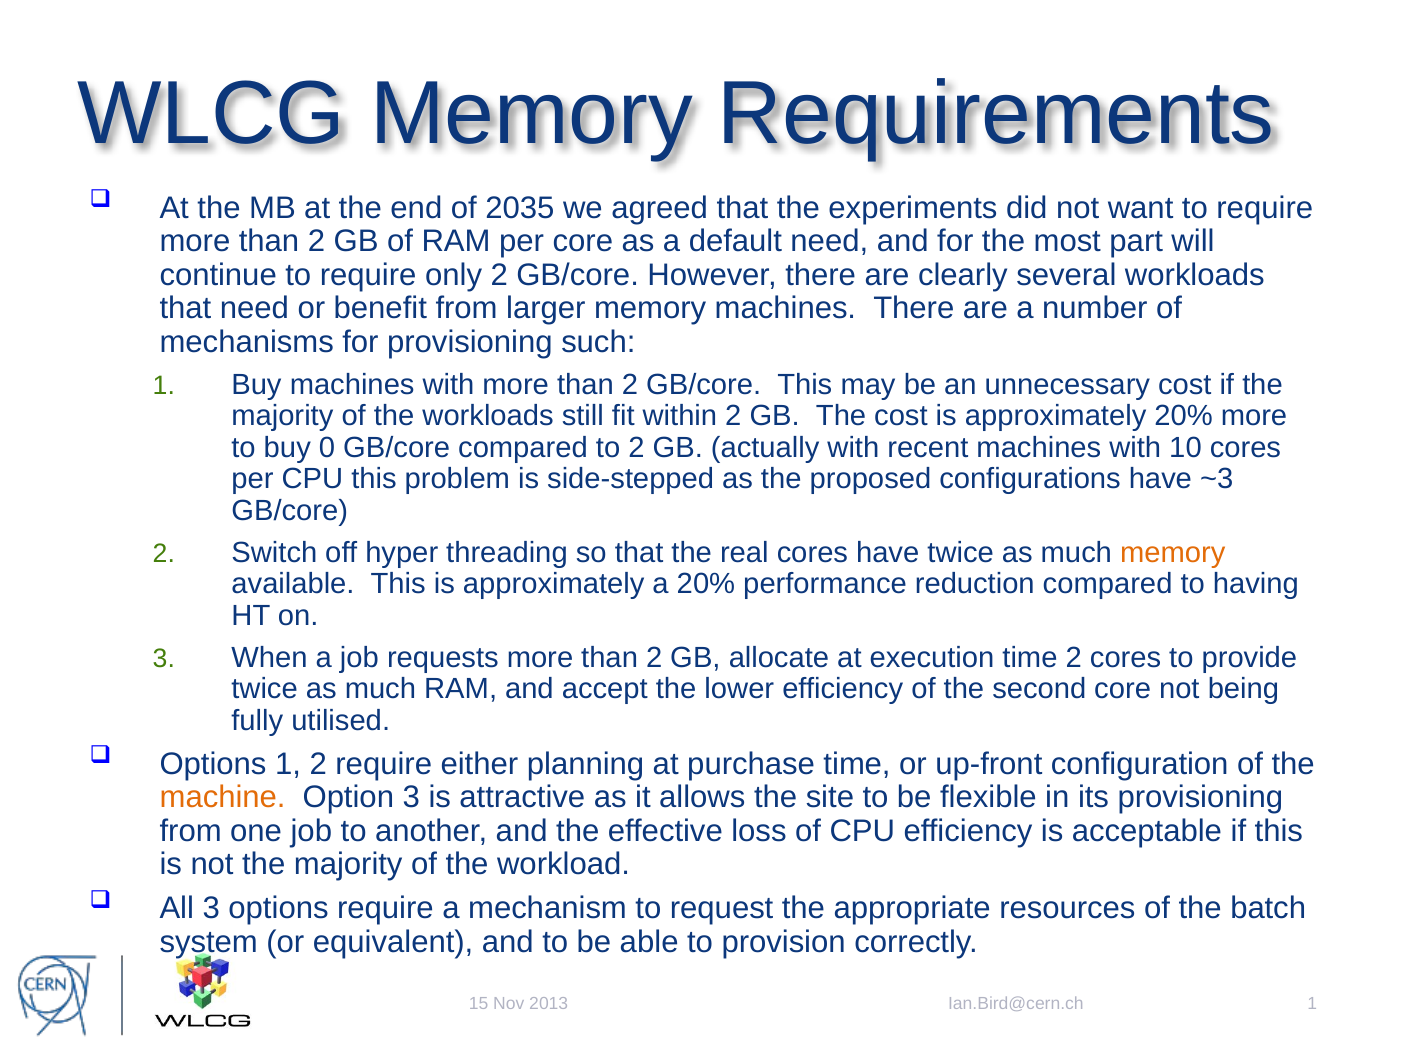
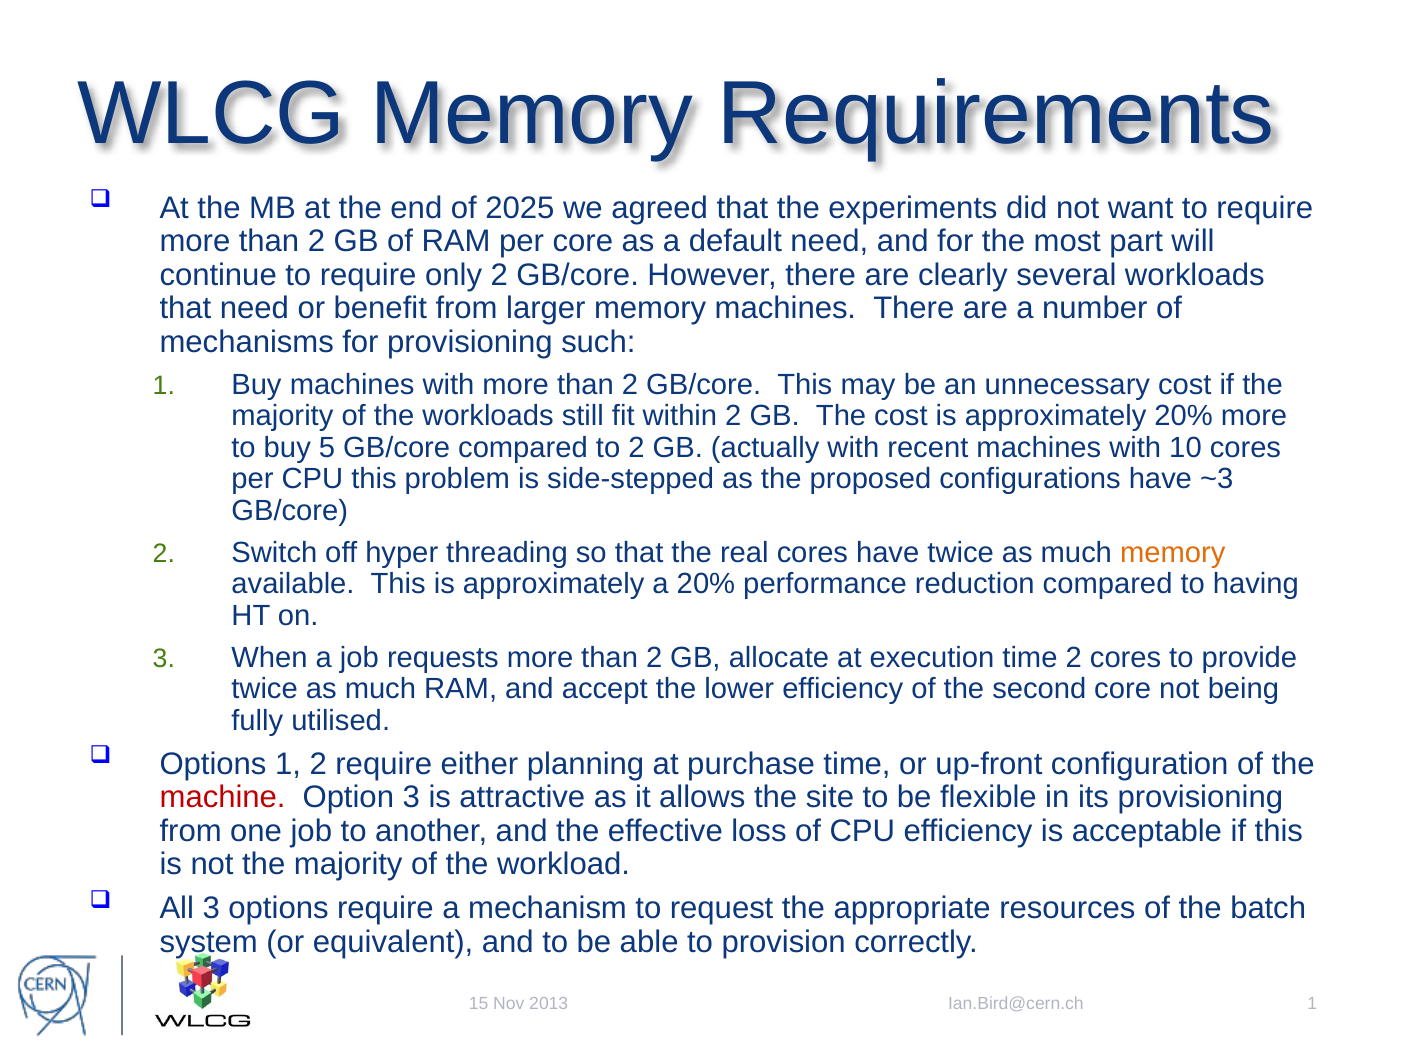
2035: 2035 -> 2025 (520, 208)
0: 0 -> 5 (327, 448)
machine colour: orange -> red (223, 797)
